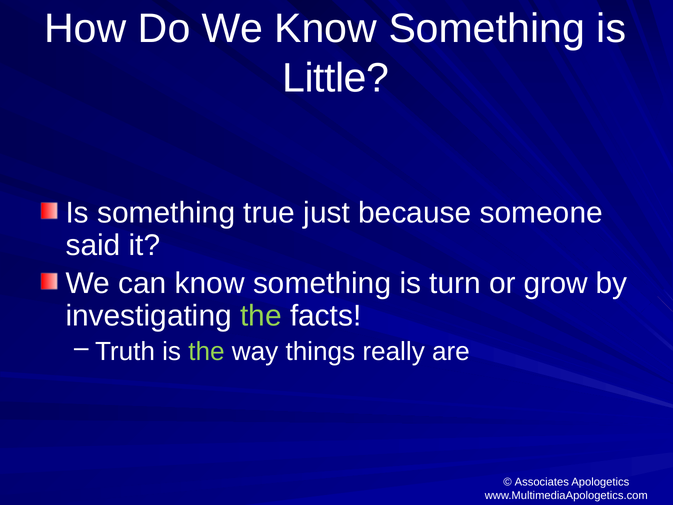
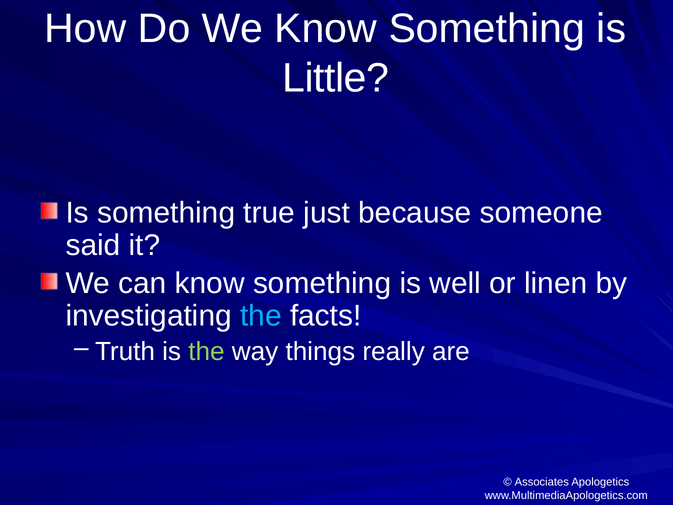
turn: turn -> well (455, 283)
grow: grow -> linen (556, 283)
the colour: light green -> light blue (261, 316)
